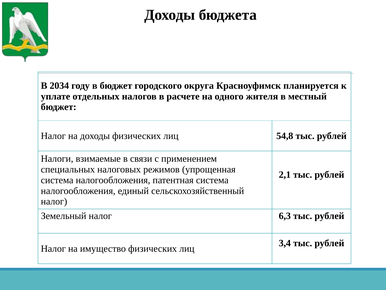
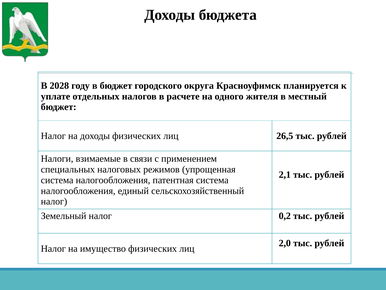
2034: 2034 -> 2028 (59, 86)
54,8: 54,8 -> 26,5 (285, 136)
6,3: 6,3 -> 0,2 (285, 216)
3,4: 3,4 -> 2,0 (285, 243)
